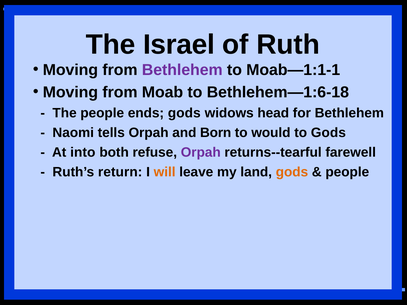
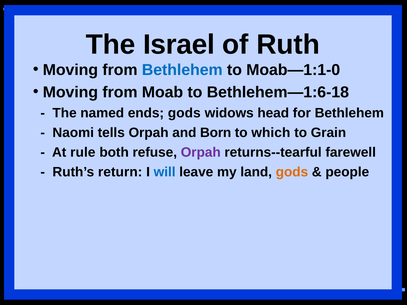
Bethlehem colour: purple -> blue (182, 70)
Moab—1:1-1: Moab—1:1-1 -> Moab—1:1-0 (293, 70)
The people: people -> named (102, 113)
would: would -> which (271, 133)
to Gods: Gods -> Grain (328, 133)
into: into -> rule (83, 153)
will colour: orange -> blue (165, 172)
